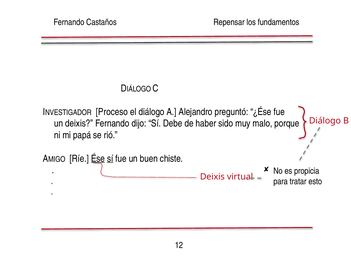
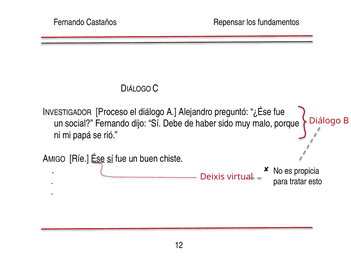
un deixis: deixis -> social (79, 124)
